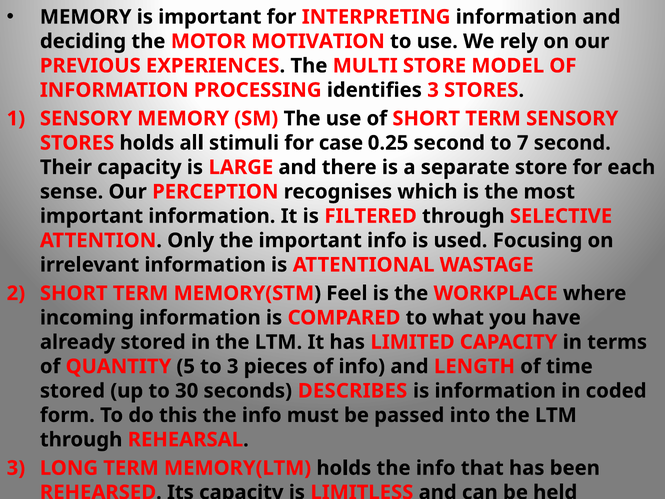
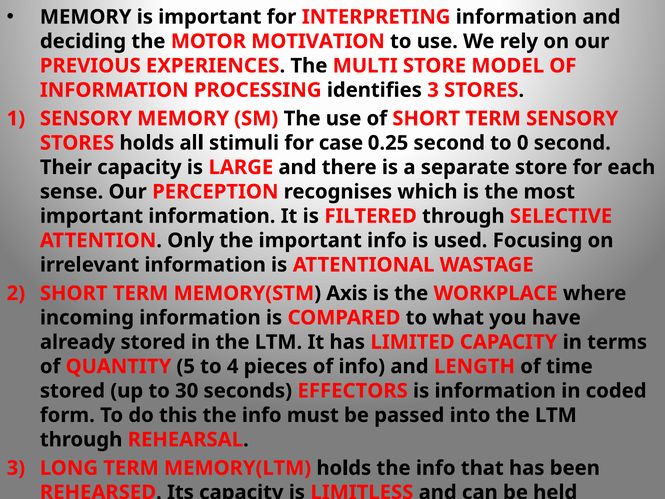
7: 7 -> 0 (523, 143)
Feel: Feel -> Axis (347, 293)
to 3: 3 -> 4 (233, 366)
DESCRIBES: DESCRIBES -> EFFECTORS (353, 391)
